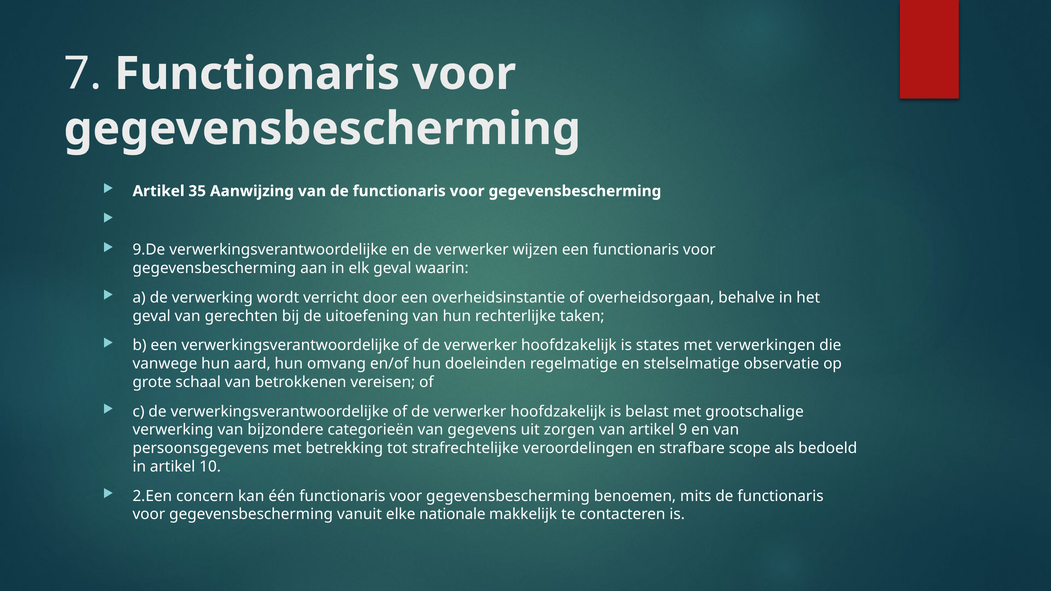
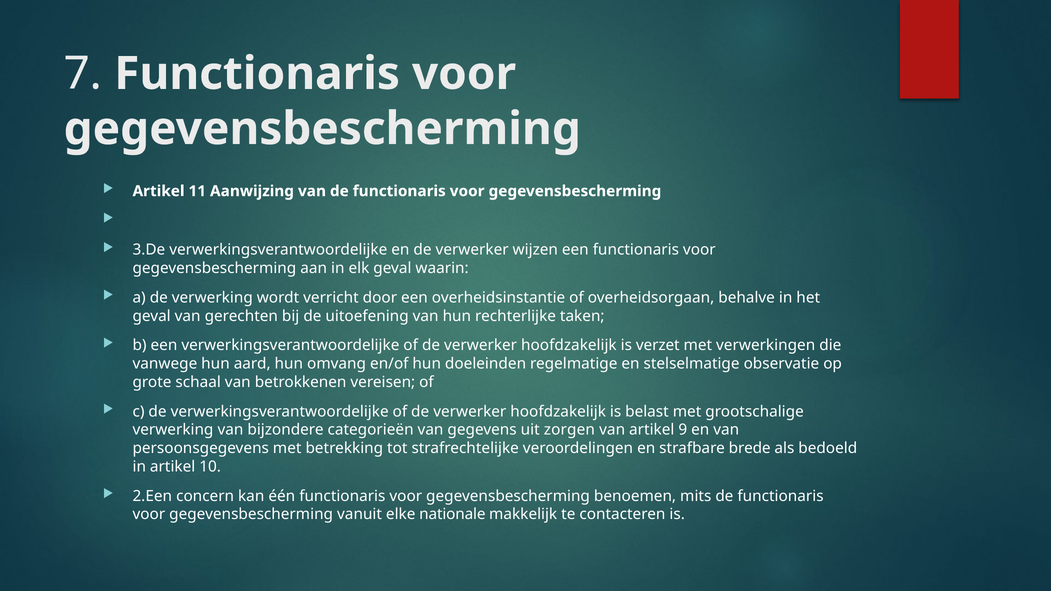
35: 35 -> 11 (197, 191)
9.De: 9.De -> 3.De (149, 250)
states: states -> verzet (658, 345)
scope: scope -> brede (750, 448)
